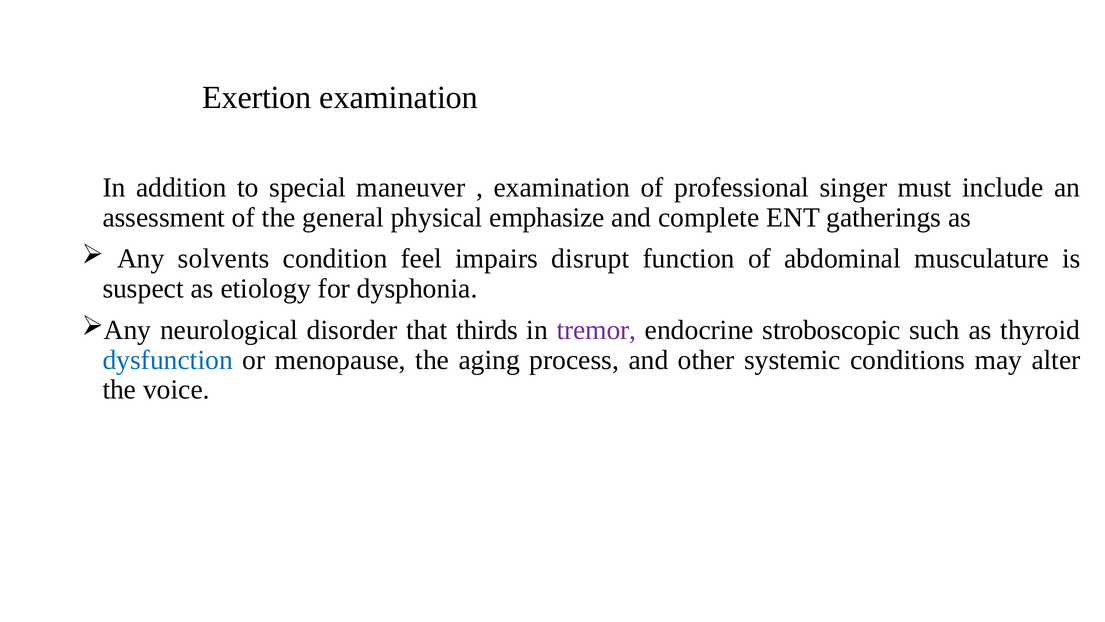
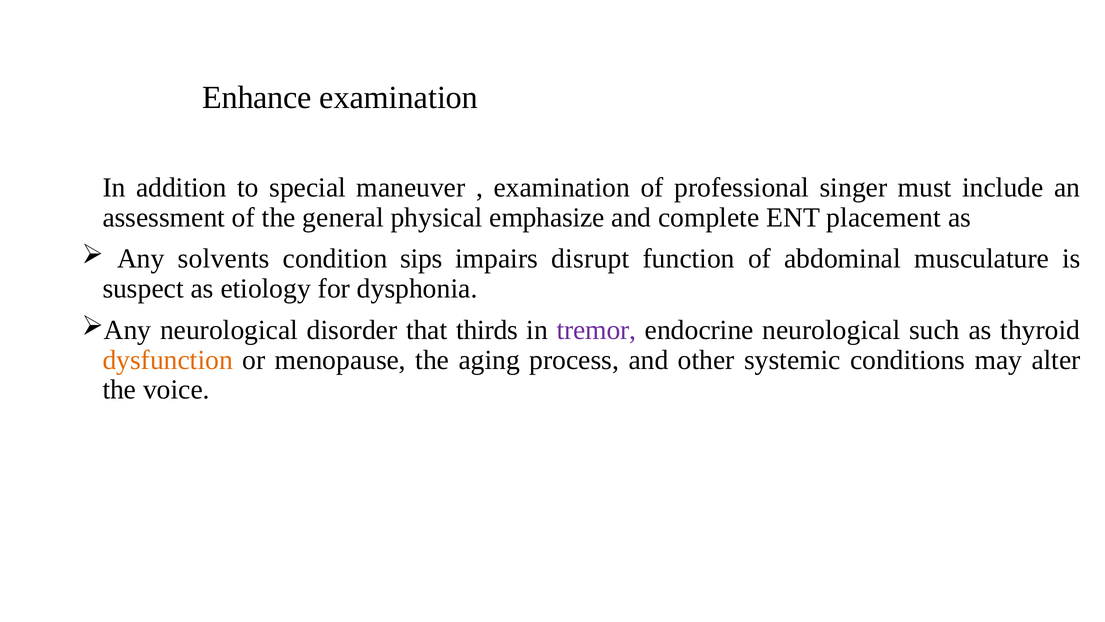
Exertion: Exertion -> Enhance (257, 97)
gatherings: gatherings -> placement (884, 217)
feel: feel -> sips (421, 259)
endocrine stroboscopic: stroboscopic -> neurological (831, 330)
dysfunction colour: blue -> orange (168, 360)
